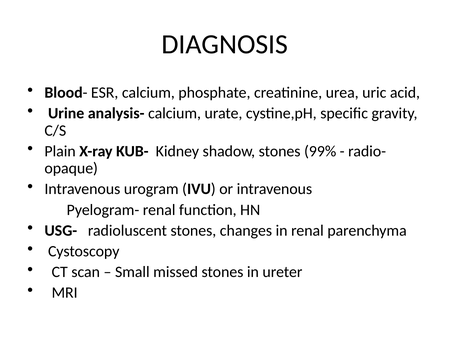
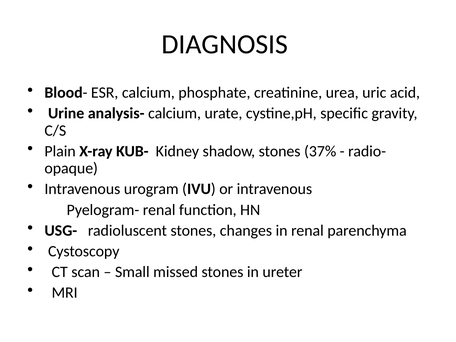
99%: 99% -> 37% (320, 151)
